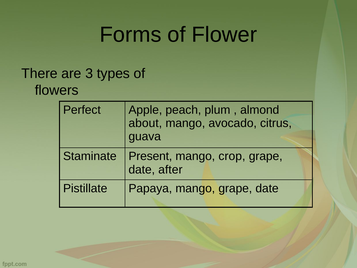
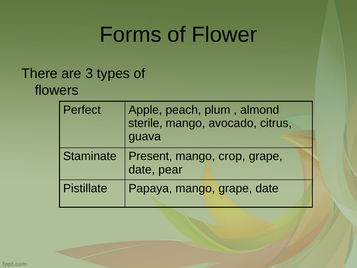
about: about -> sterile (145, 123)
after: after -> pear (170, 169)
